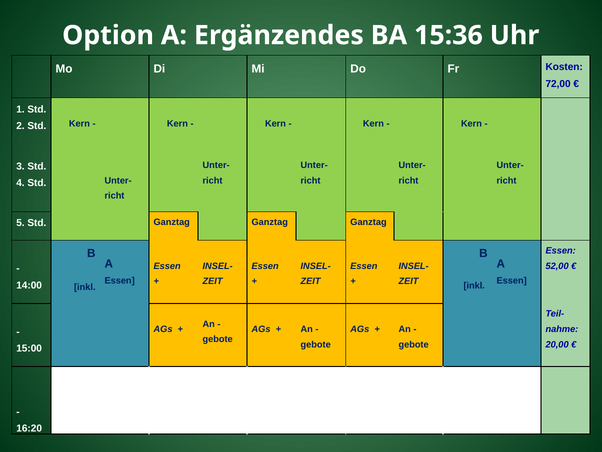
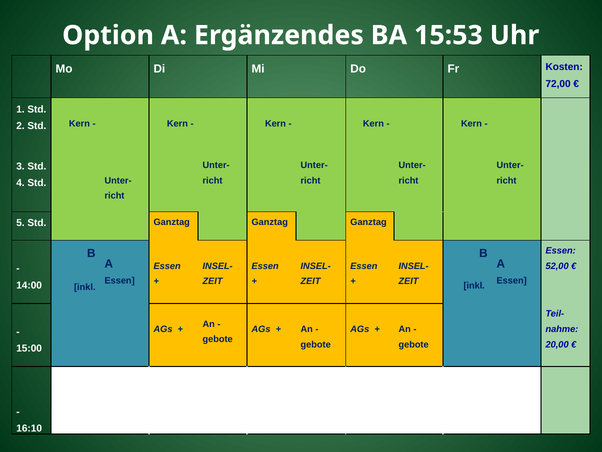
15:36: 15:36 -> 15:53 (448, 35)
16:20: 16:20 -> 16:10 (29, 428)
